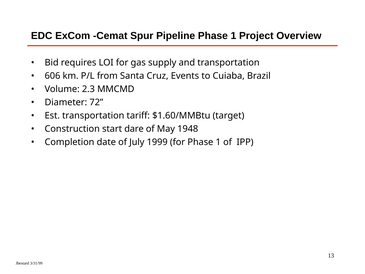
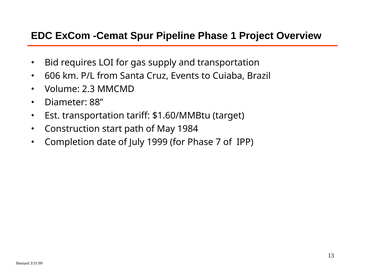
72: 72 -> 88 (96, 102)
dare: dare -> path (134, 129)
1948: 1948 -> 1984 (188, 129)
for Phase 1: 1 -> 7 (218, 142)
